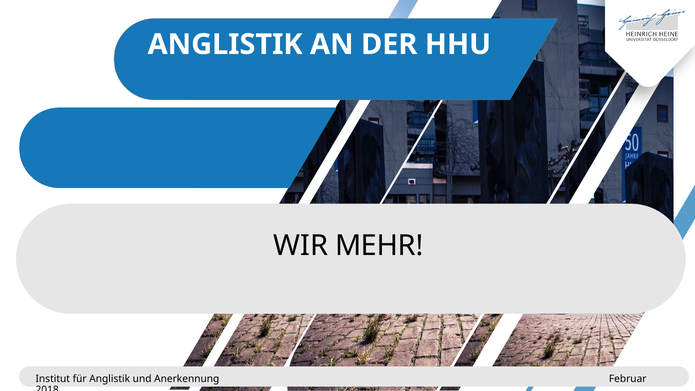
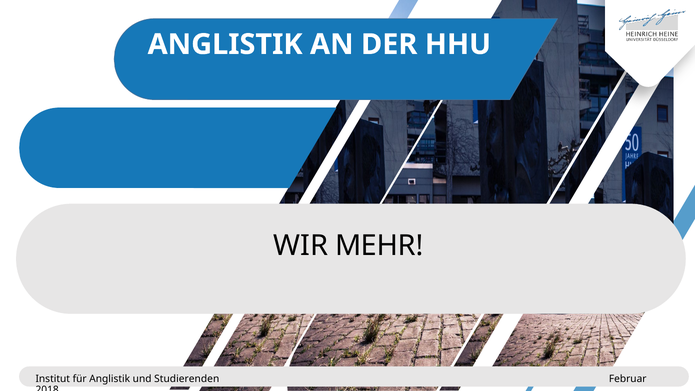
Anerkennung: Anerkennung -> Studierenden (187, 379)
